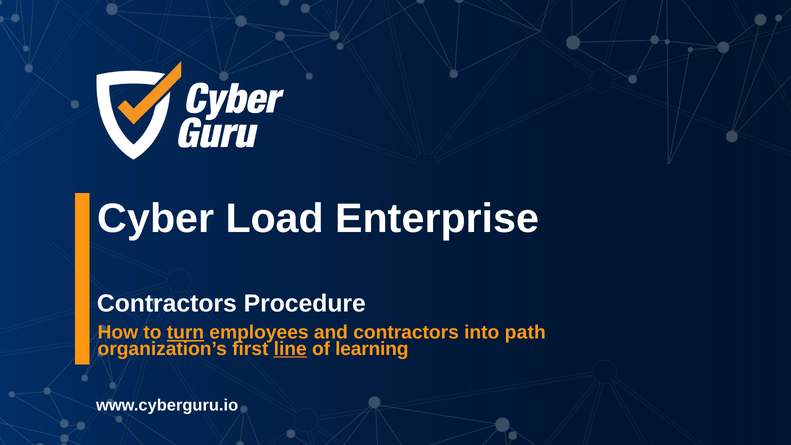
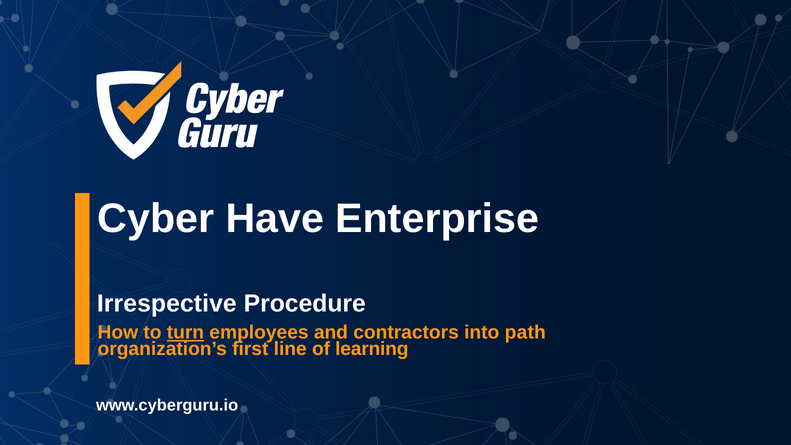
Load: Load -> Have (275, 219)
Contractors: Contractors -> Irrespective (167, 303)
line underline: present -> none (290, 349)
